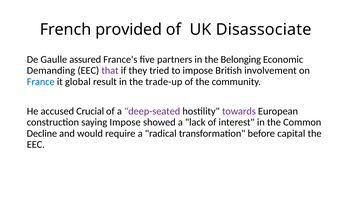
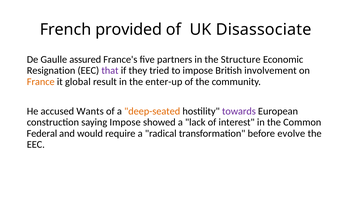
Belonging: Belonging -> Structure (241, 60)
Demanding: Demanding -> Resignation (51, 71)
France colour: blue -> orange (41, 82)
trade-up: trade-up -> enter-up (164, 82)
Crucial: Crucial -> Wants (90, 111)
deep-seated colour: purple -> orange (152, 111)
Decline: Decline -> Federal (42, 133)
capital: capital -> evolve (291, 133)
